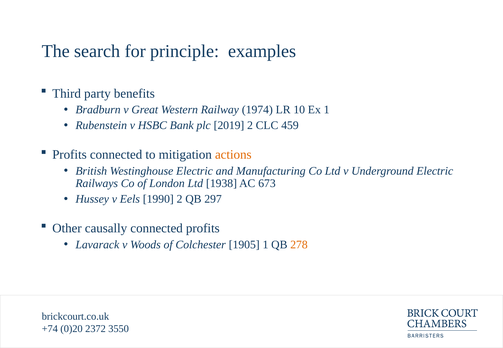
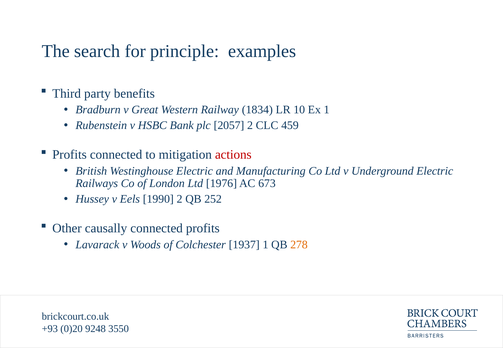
1974: 1974 -> 1834 (257, 110)
2019: 2019 -> 2057 (229, 126)
actions colour: orange -> red (233, 155)
1938: 1938 -> 1976 (222, 183)
297: 297 -> 252 (213, 199)
1905: 1905 -> 1937 (244, 245)
+74: +74 -> +93 (50, 329)
2372: 2372 -> 9248 (95, 329)
